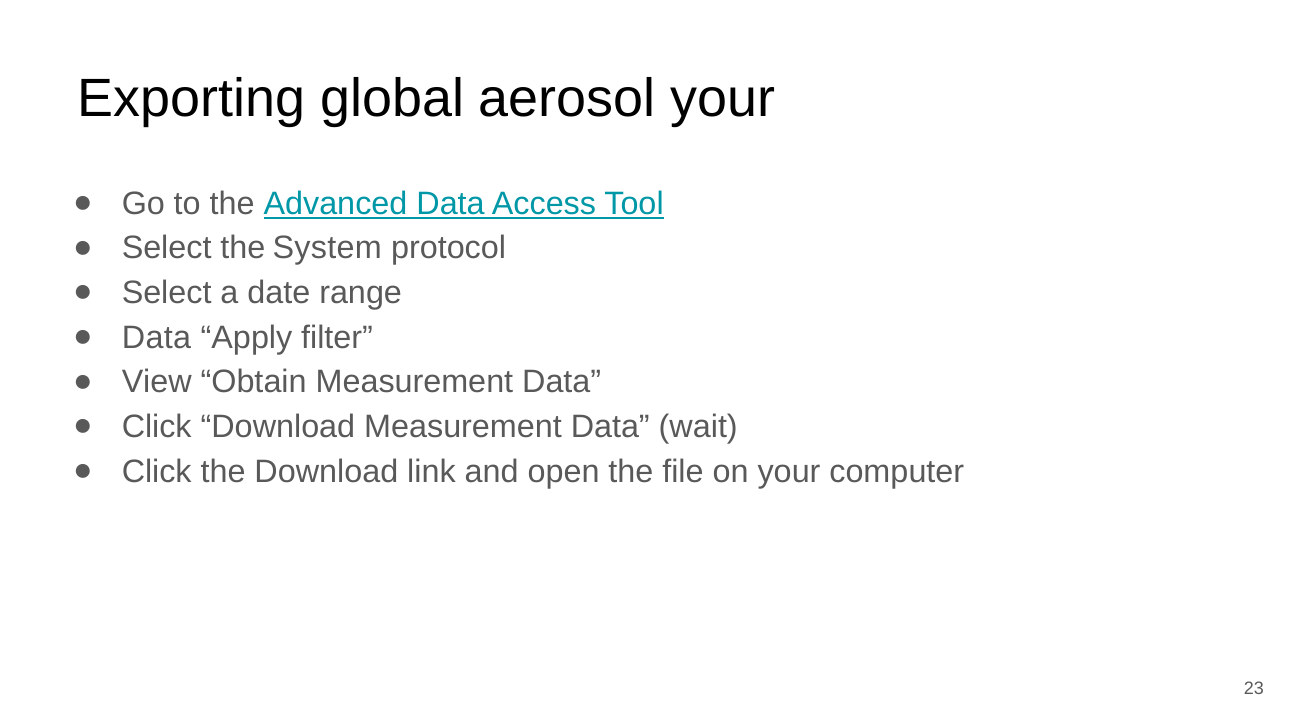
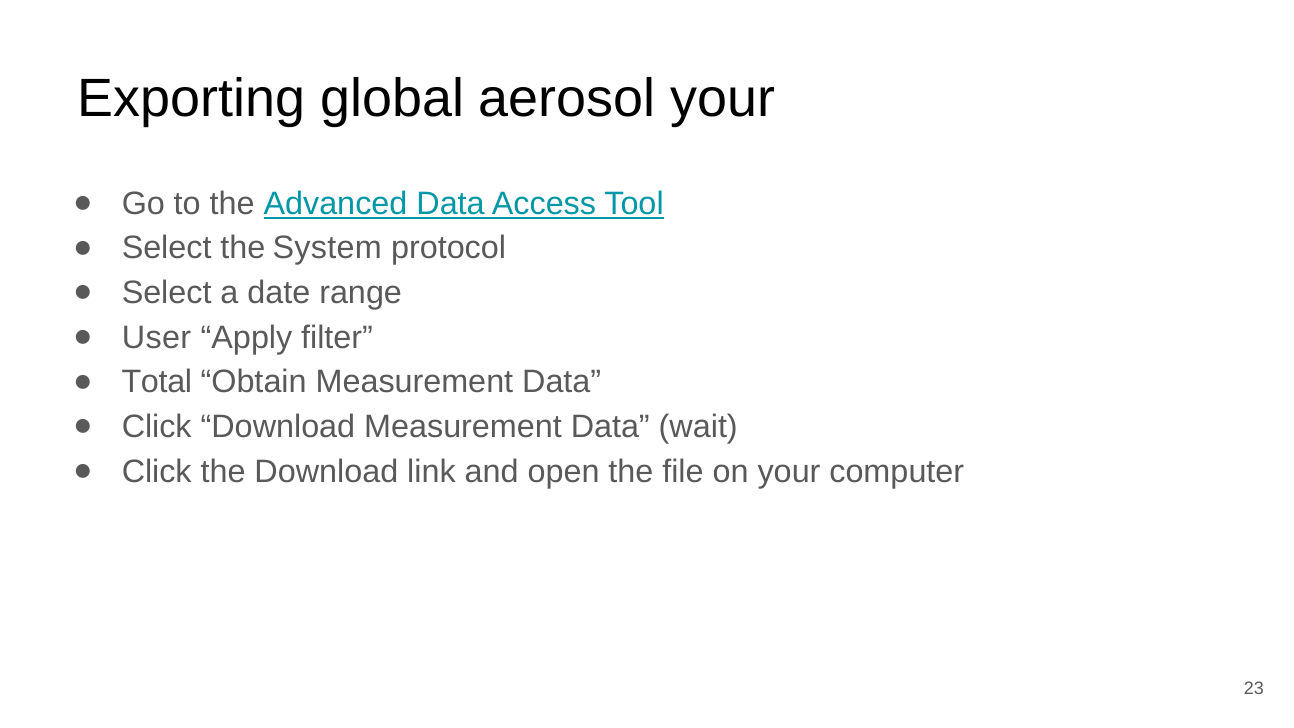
Data: Data -> User (157, 337)
View: View -> Total (157, 382)
